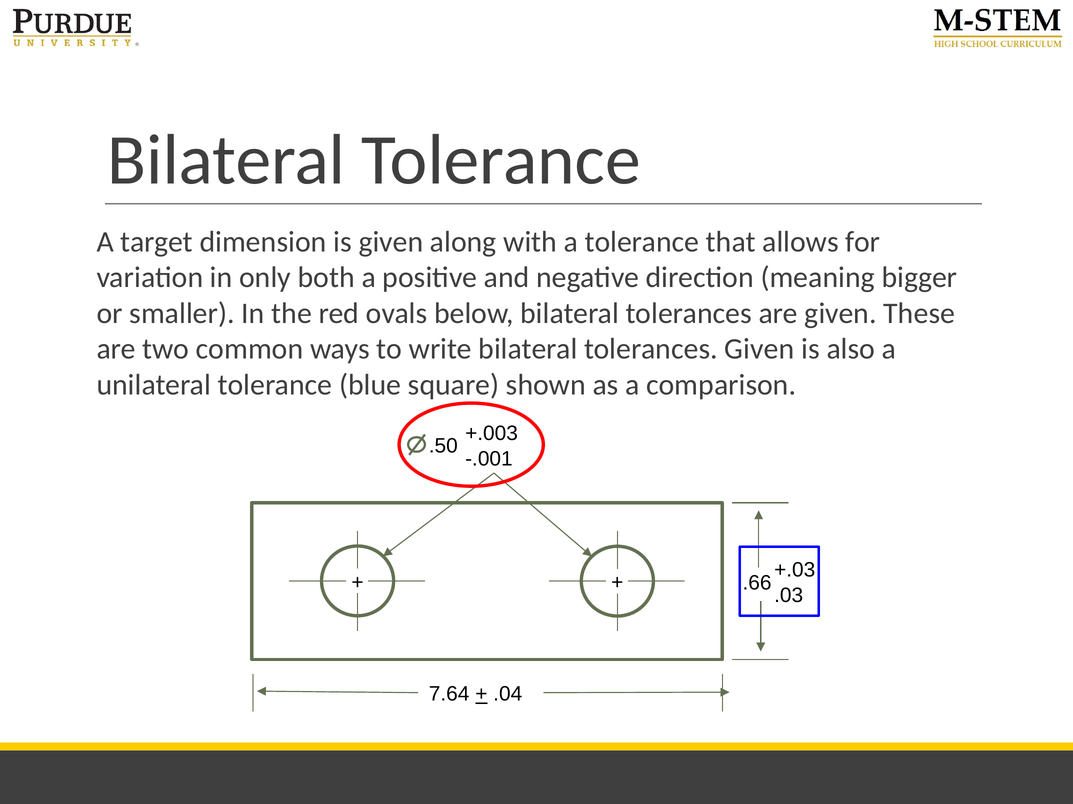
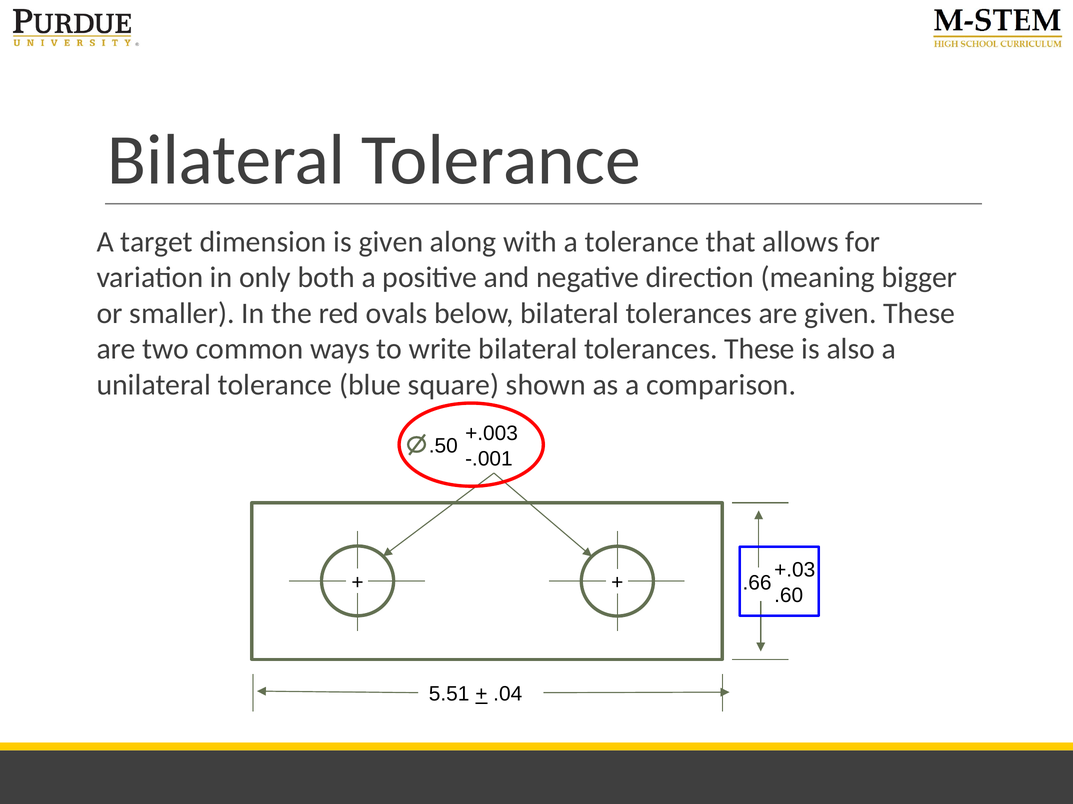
tolerances Given: Given -> These (760, 349)
.03: .03 -> .60 (789, 596)
7.64: 7.64 -> 5.51 (449, 695)
